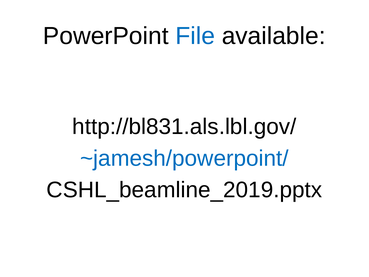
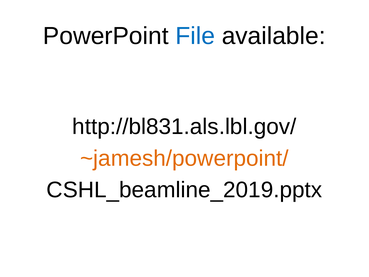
~jamesh/powerpoint/ colour: blue -> orange (184, 158)
